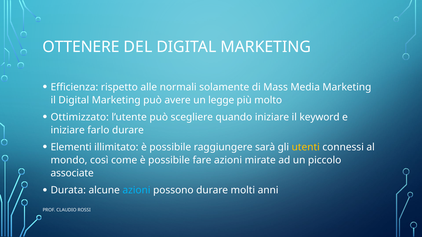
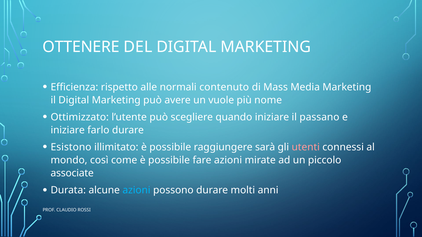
solamente: solamente -> contenuto (224, 87)
legge: legge -> vuole (221, 100)
molto: molto -> nome (268, 100)
keyword: keyword -> passano (319, 117)
Elementi: Elementi -> Esistono (71, 147)
utenti colour: yellow -> pink (306, 147)
